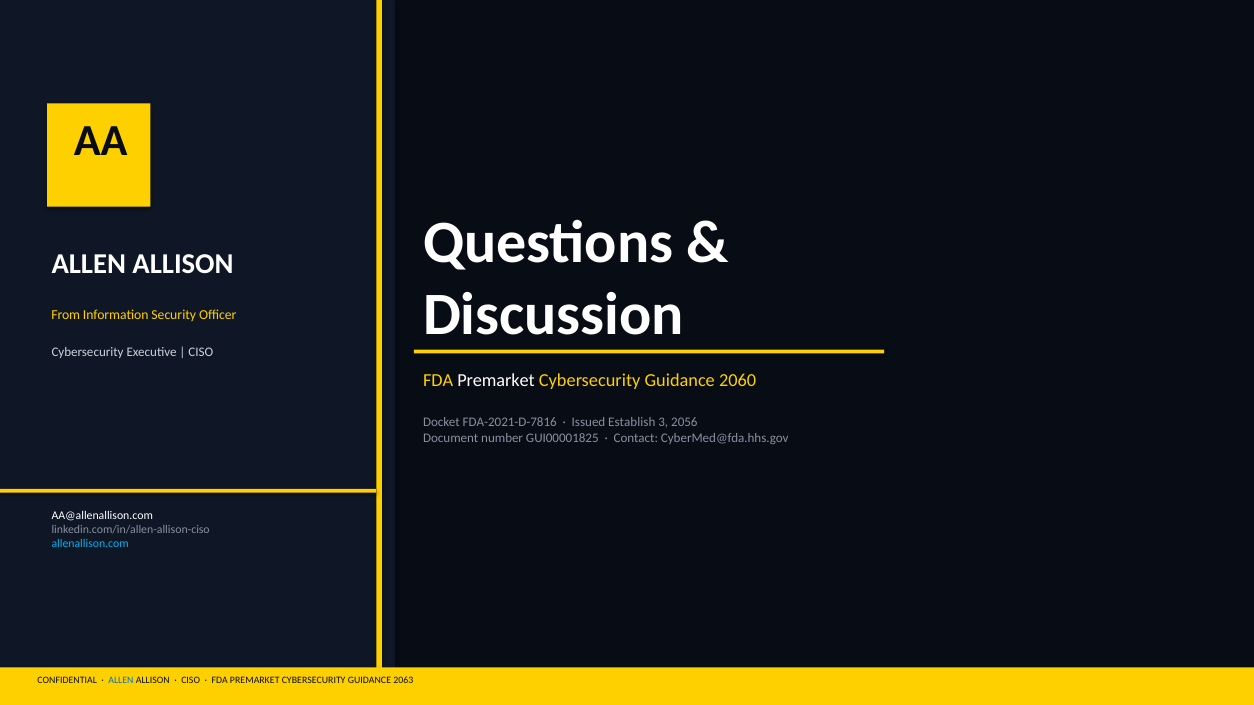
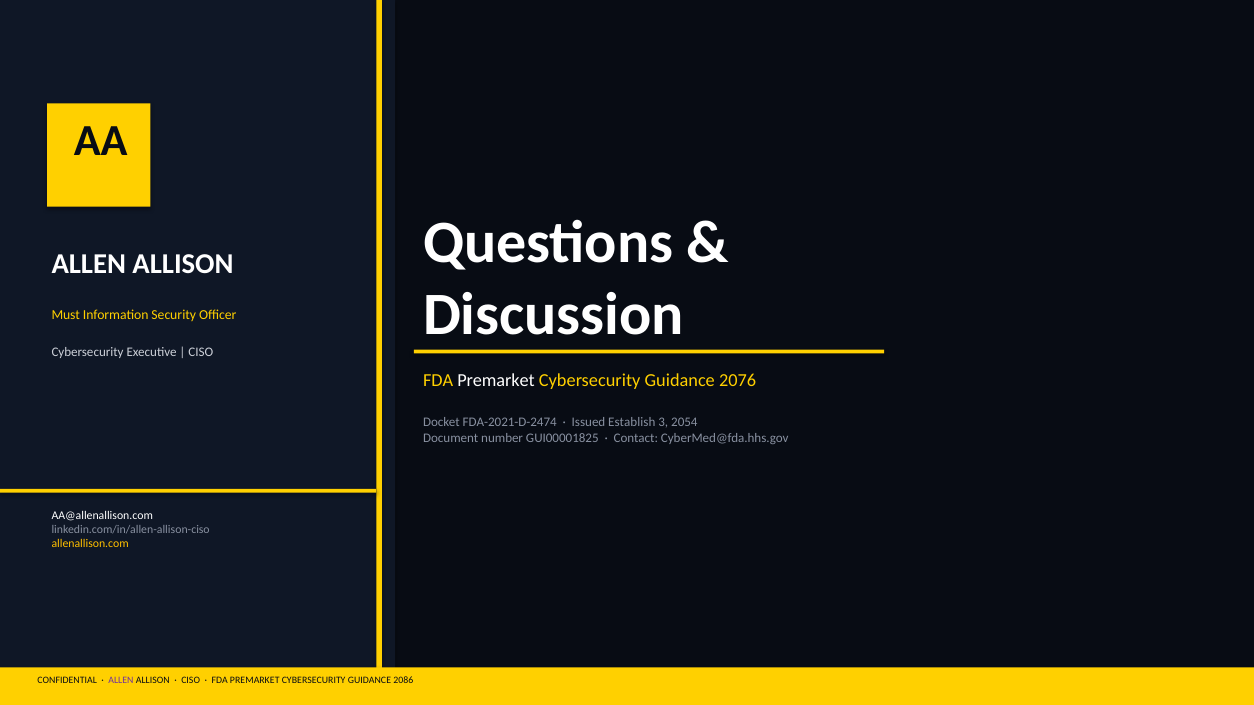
From: From -> Must (66, 315)
2060: 2060 -> 2076 (738, 381)
FDA-2021-D-7816: FDA-2021-D-7816 -> FDA-2021-D-2474 (510, 423)
2056: 2056 -> 2054 (684, 423)
allenallison.com colour: light blue -> yellow (90, 544)
ALLEN colour: blue -> purple (121, 681)
2063: 2063 -> 2086 (403, 681)
